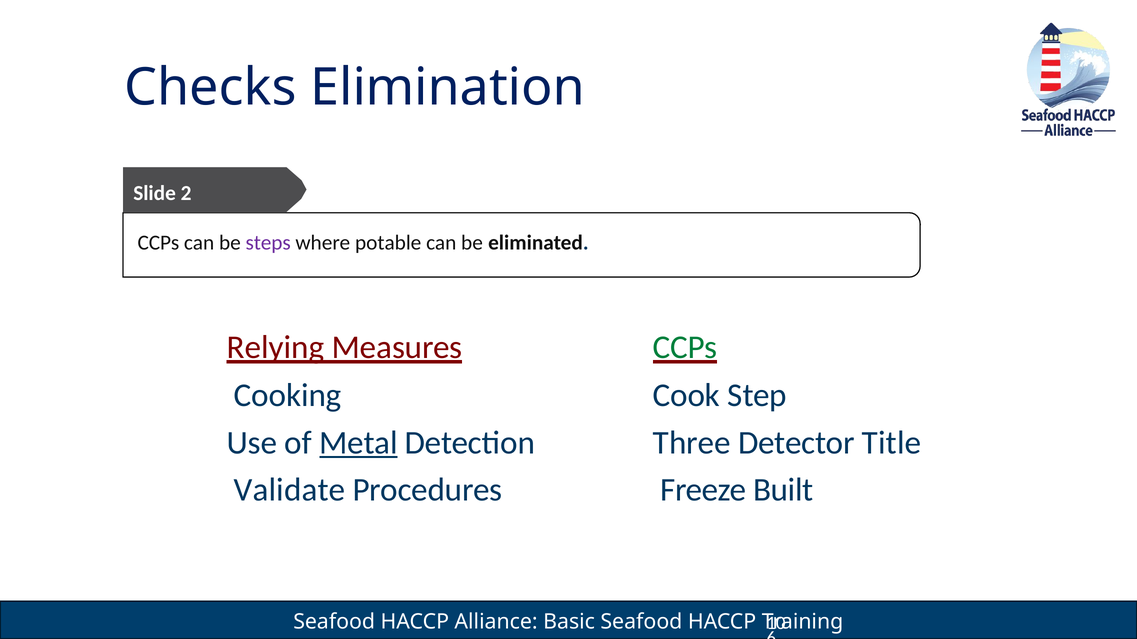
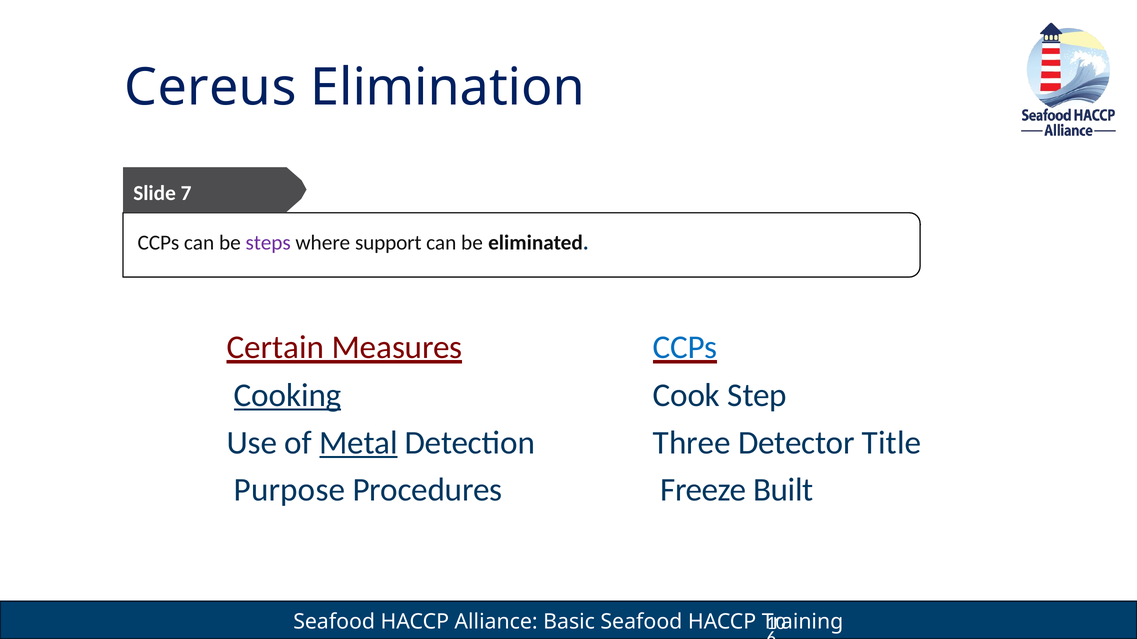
Checks: Checks -> Cereus (210, 88)
2: 2 -> 7 (186, 194)
potable: potable -> support (388, 243)
Relying: Relying -> Certain (275, 348)
CCPs colour: green -> blue (685, 348)
Cooking underline: none -> present (288, 396)
Validate: Validate -> Purpose (290, 490)
